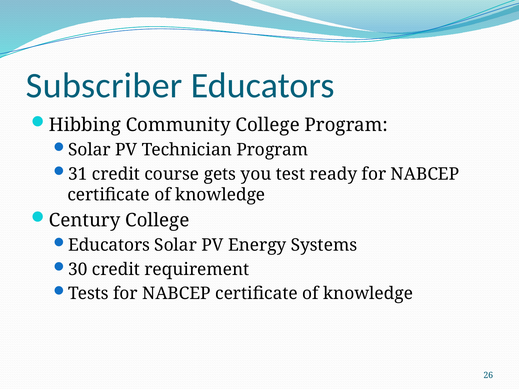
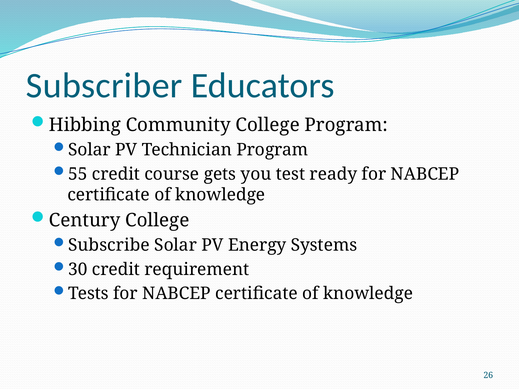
31: 31 -> 55 (78, 174)
Educators: Educators -> Subscribe (109, 245)
